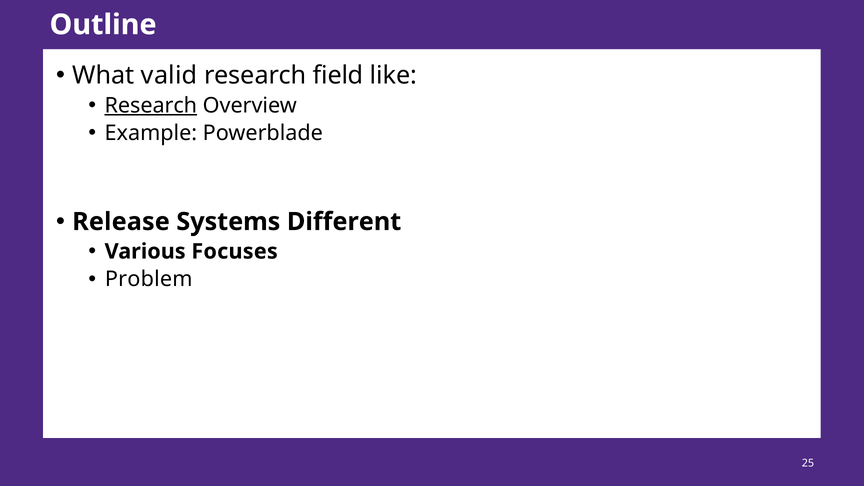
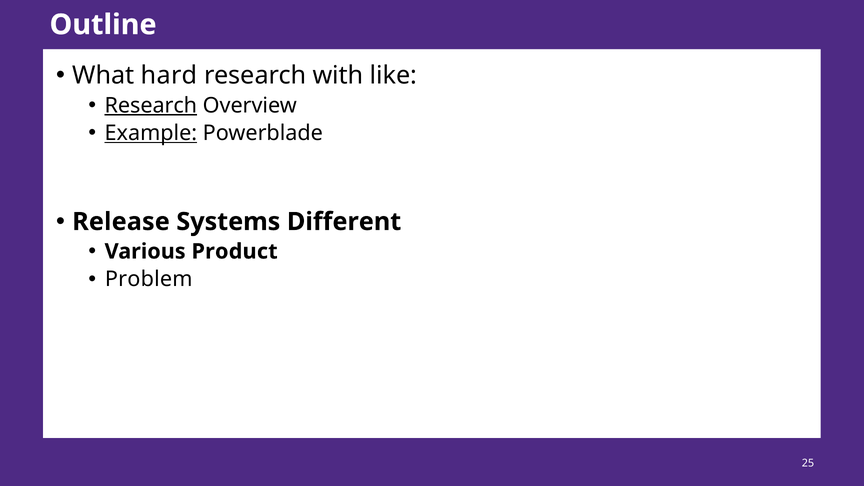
valid: valid -> hard (169, 76)
field: field -> with (338, 76)
Example underline: none -> present (151, 133)
Focuses: Focuses -> Product (235, 251)
